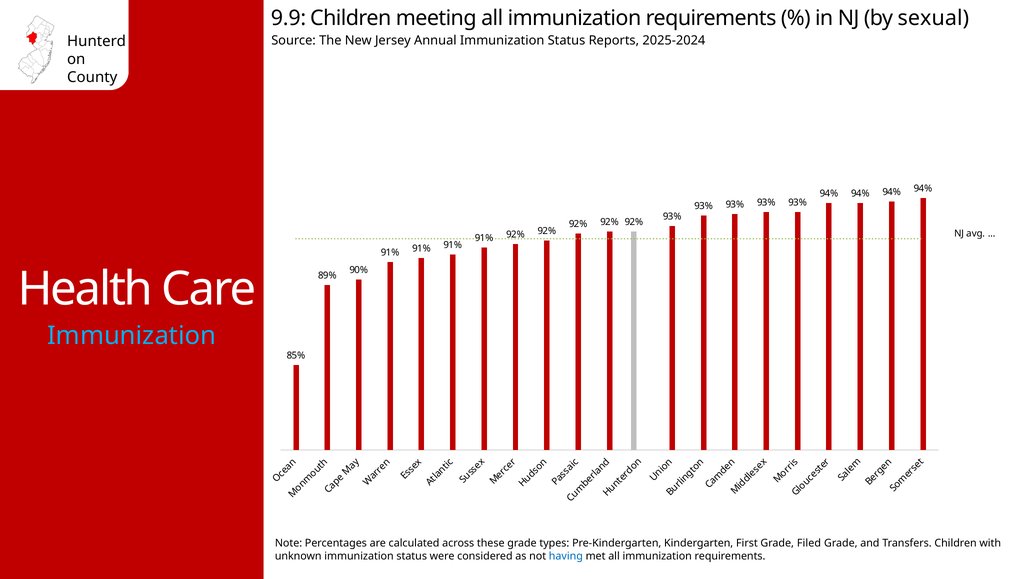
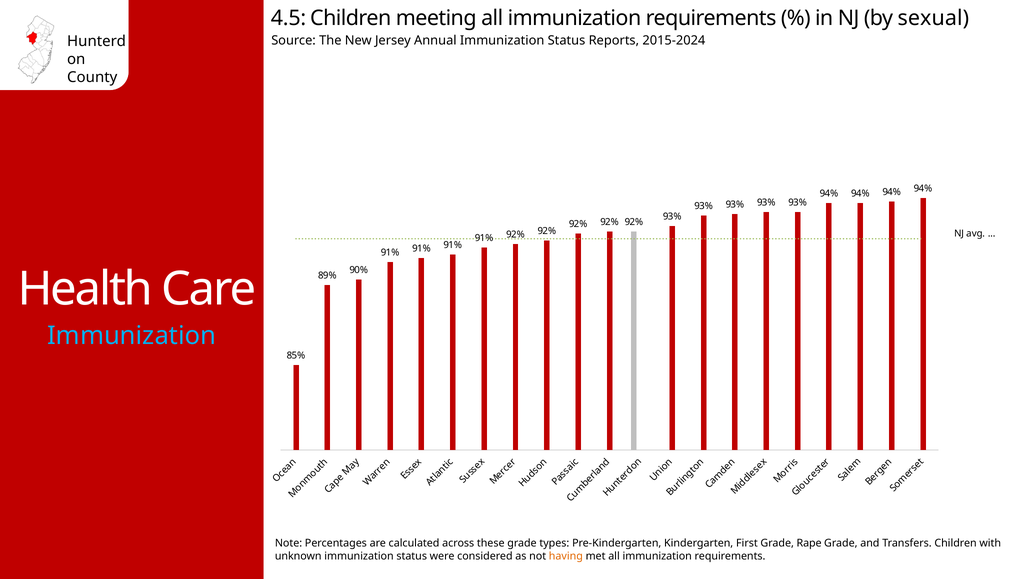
9.9: 9.9 -> 4.5 (289, 18)
2025-2024: 2025-2024 -> 2015-2024 (674, 40)
Filed: Filed -> Rape (809, 543)
having colour: blue -> orange (566, 556)
